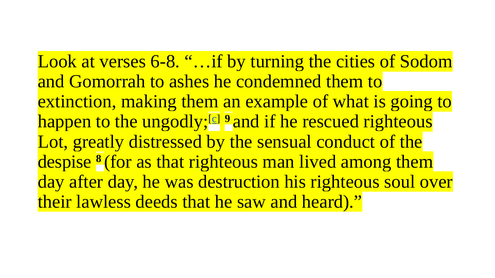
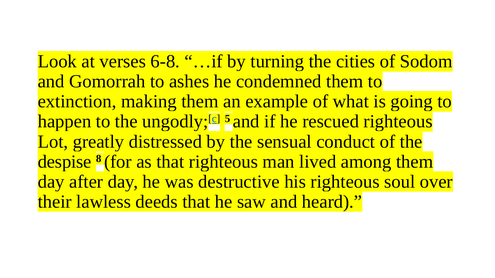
9: 9 -> 5 (227, 119)
destruction: destruction -> destructive (239, 182)
